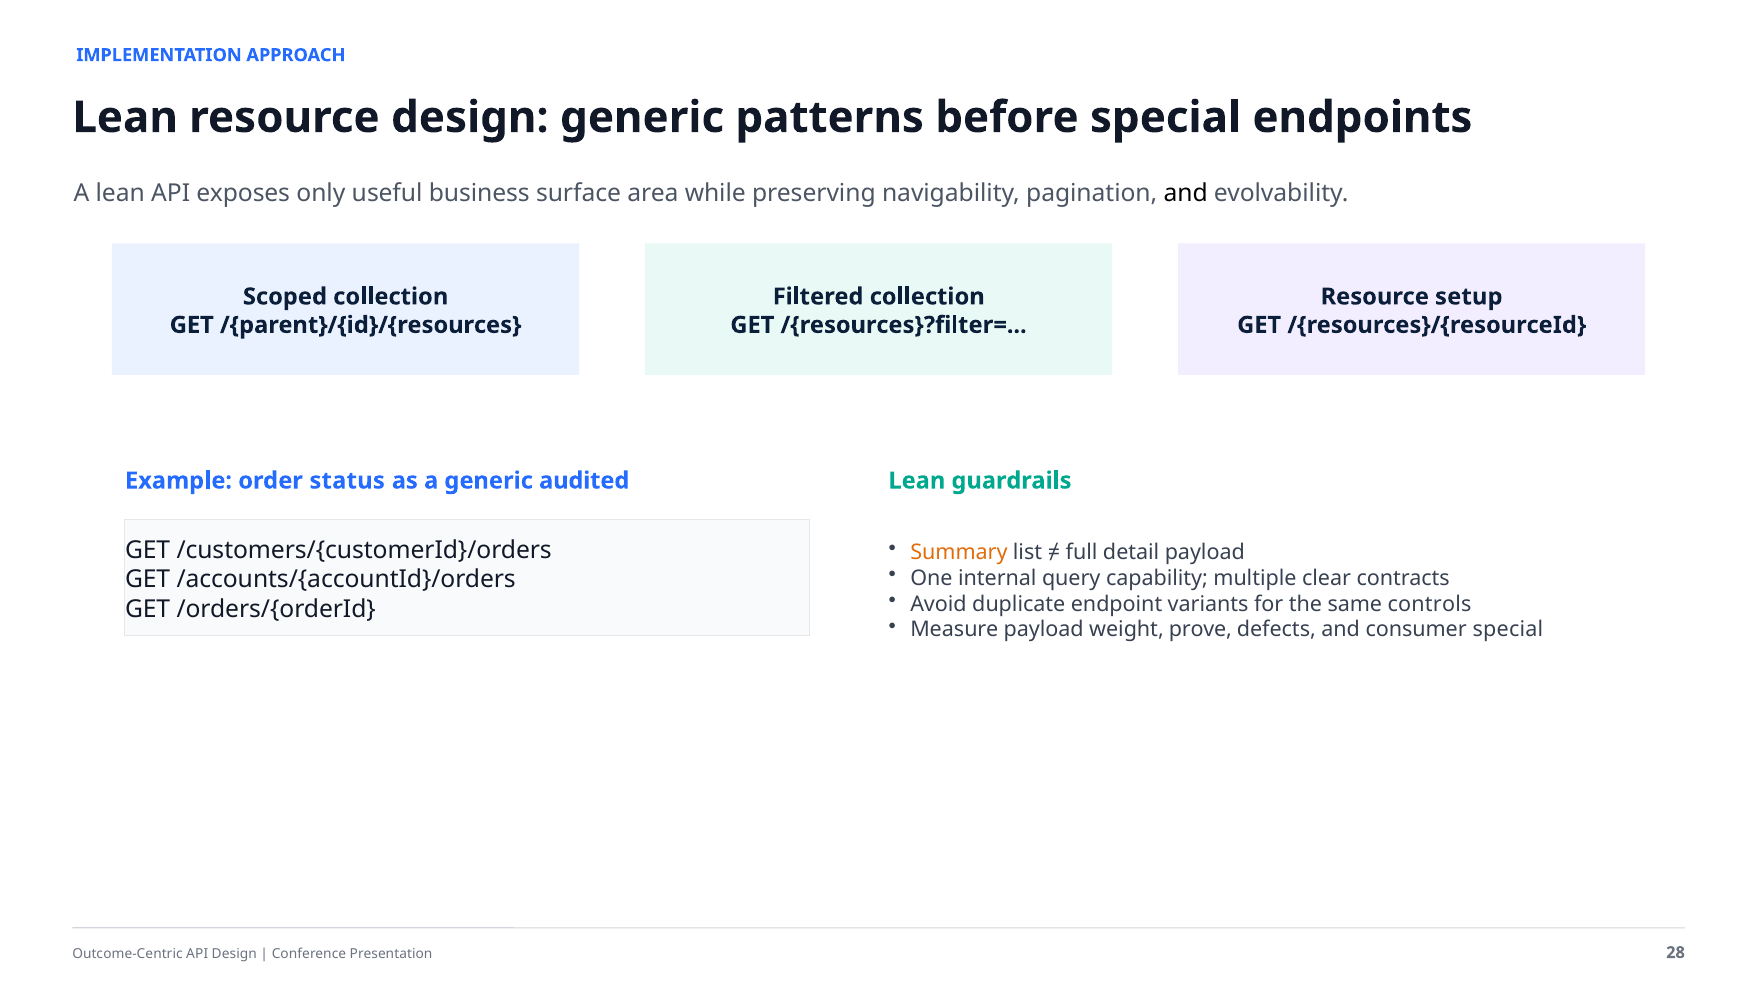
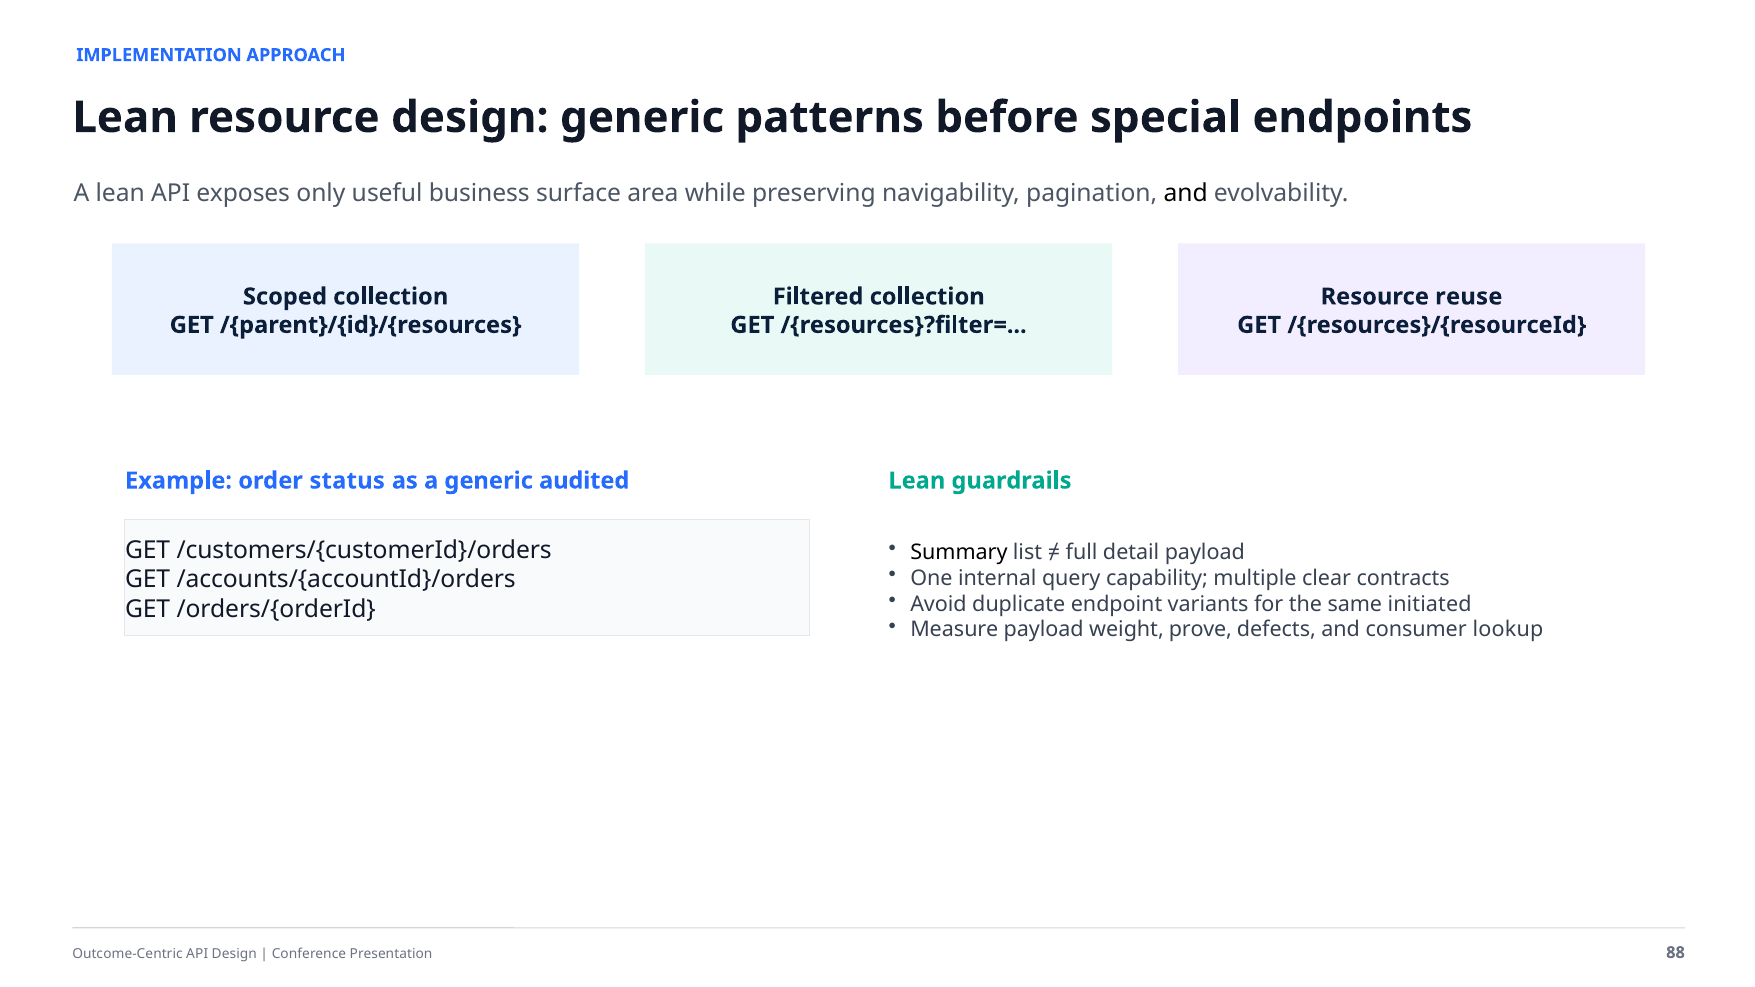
setup: setup -> reuse (1469, 297)
Summary colour: orange -> black (959, 552)
controls: controls -> initiated (1430, 604)
consumer special: special -> lookup (1508, 630)
28: 28 -> 88 (1676, 953)
